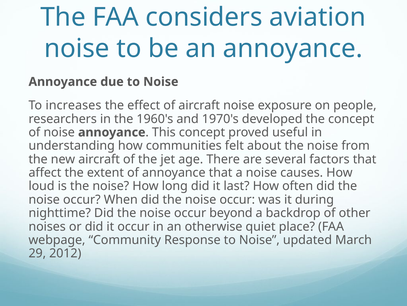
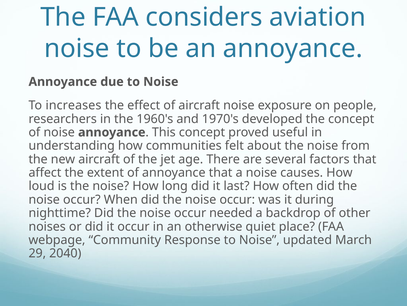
beyond: beyond -> needed (231, 213)
2012: 2012 -> 2040 (65, 253)
